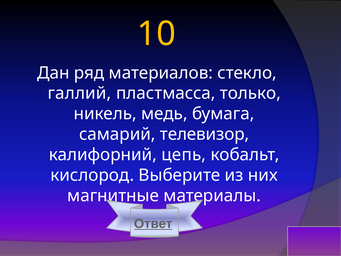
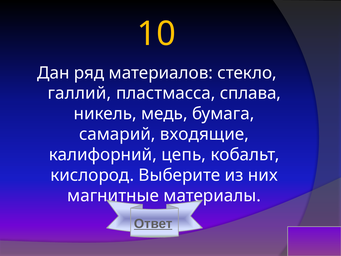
только: только -> сплава (250, 93)
телевизор: телевизор -> входящие (204, 134)
